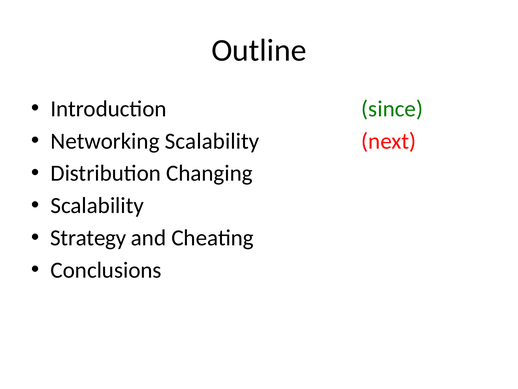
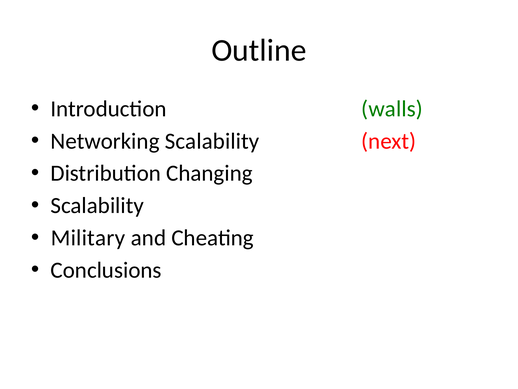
since: since -> walls (392, 109)
Strategy: Strategy -> Military (88, 238)
